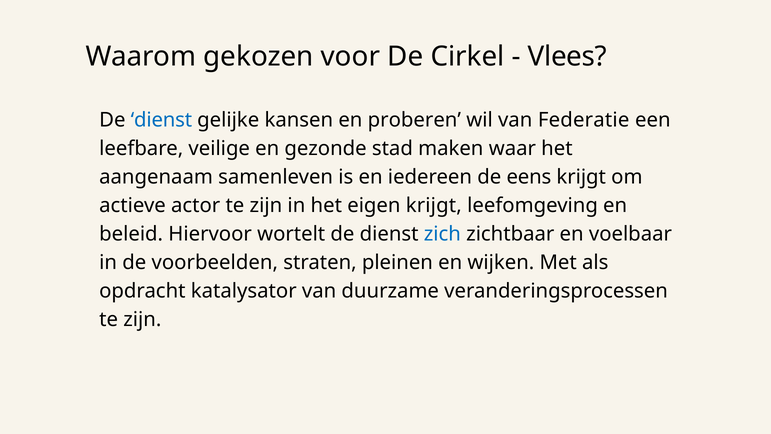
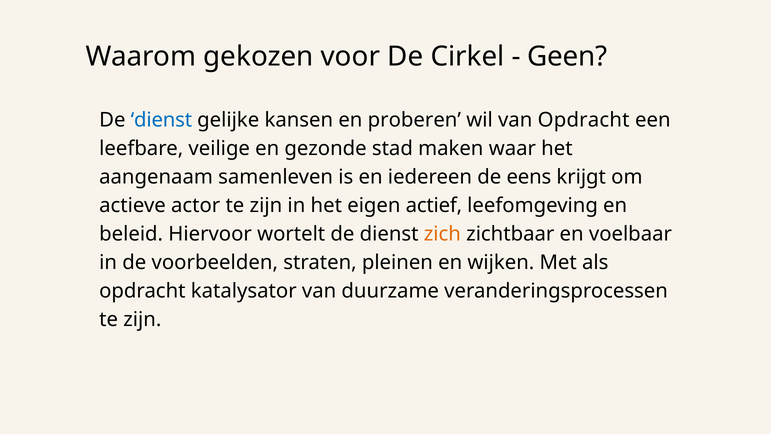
Vlees: Vlees -> Geen (567, 57)
van Federatie: Federatie -> Opdracht (584, 120)
eigen krijgt: krijgt -> actief (434, 206)
zich colour: blue -> orange (442, 234)
